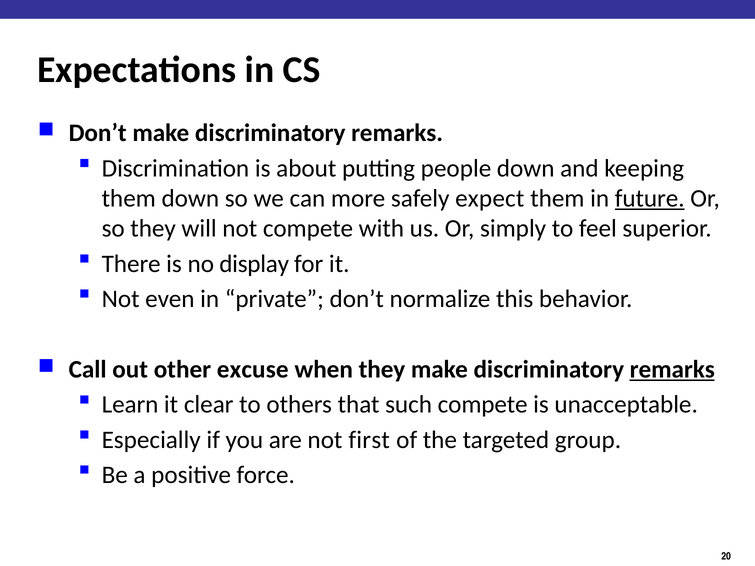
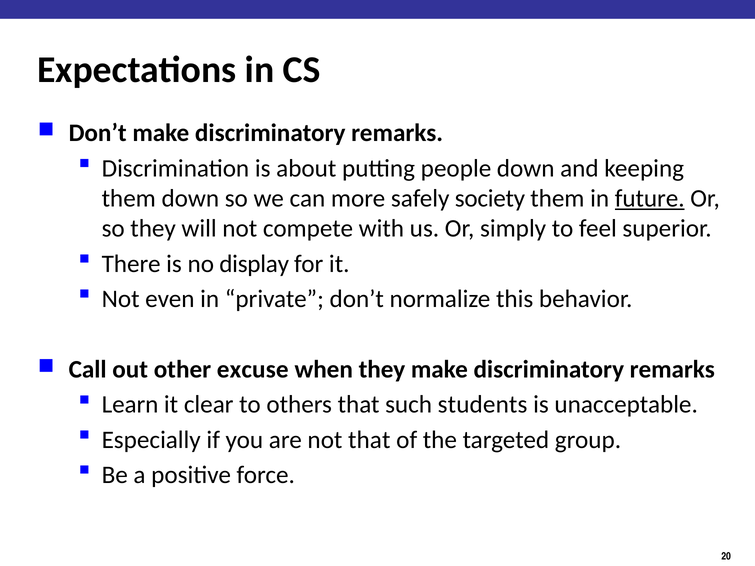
expect: expect -> society (490, 199)
remarks underline: present -> none (672, 370)
such compete: compete -> students (483, 405)
not first: first -> that (369, 440)
